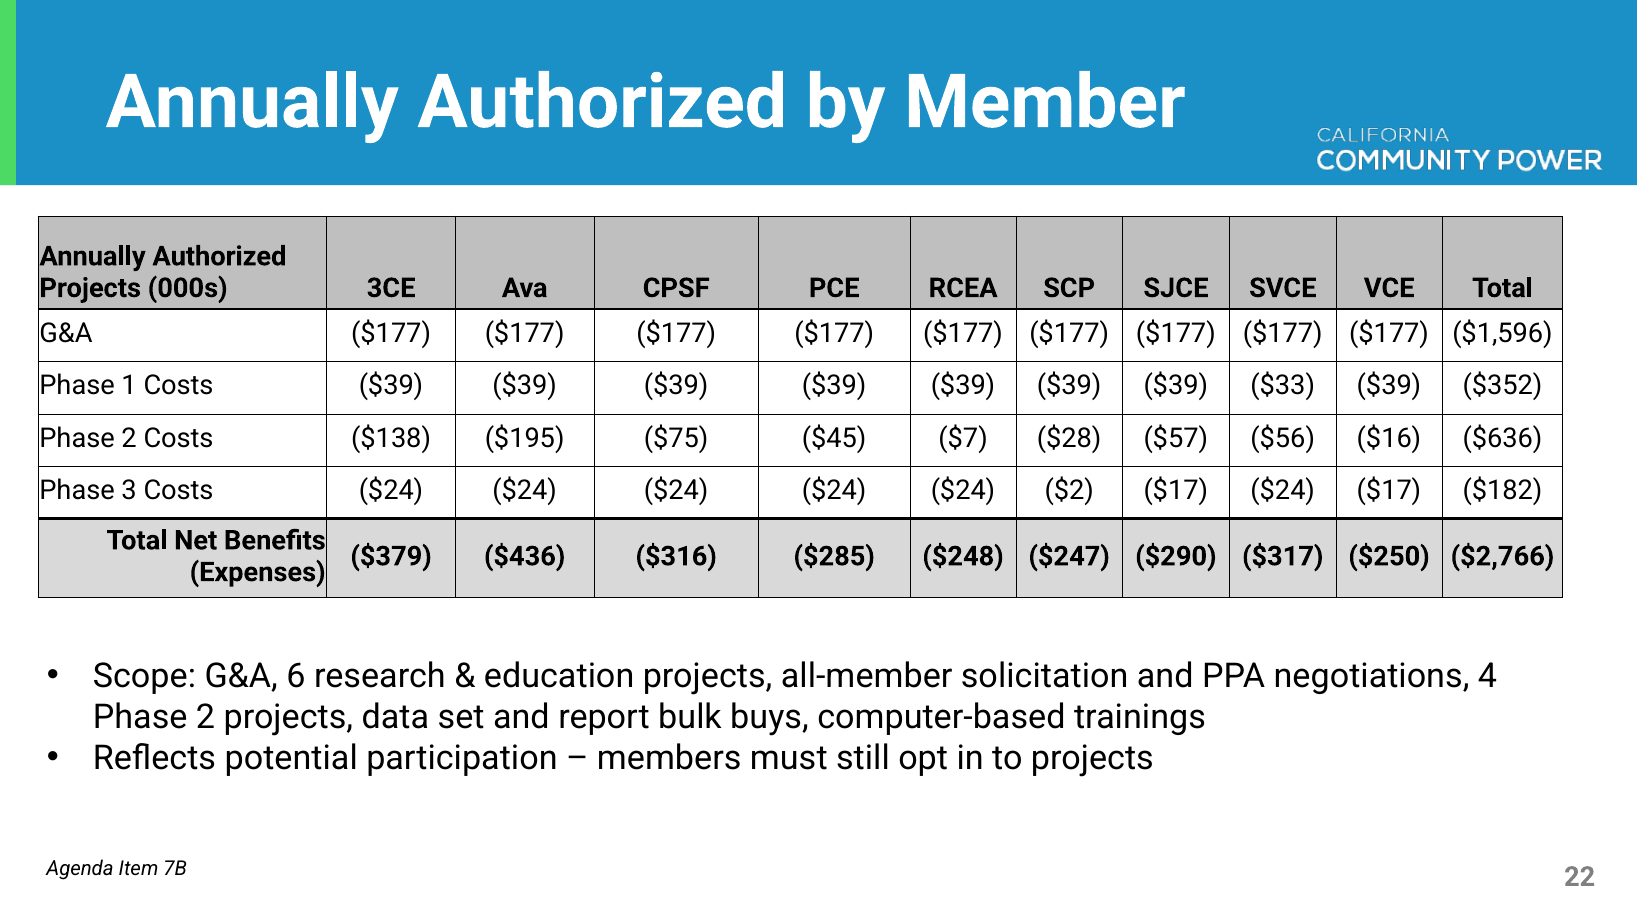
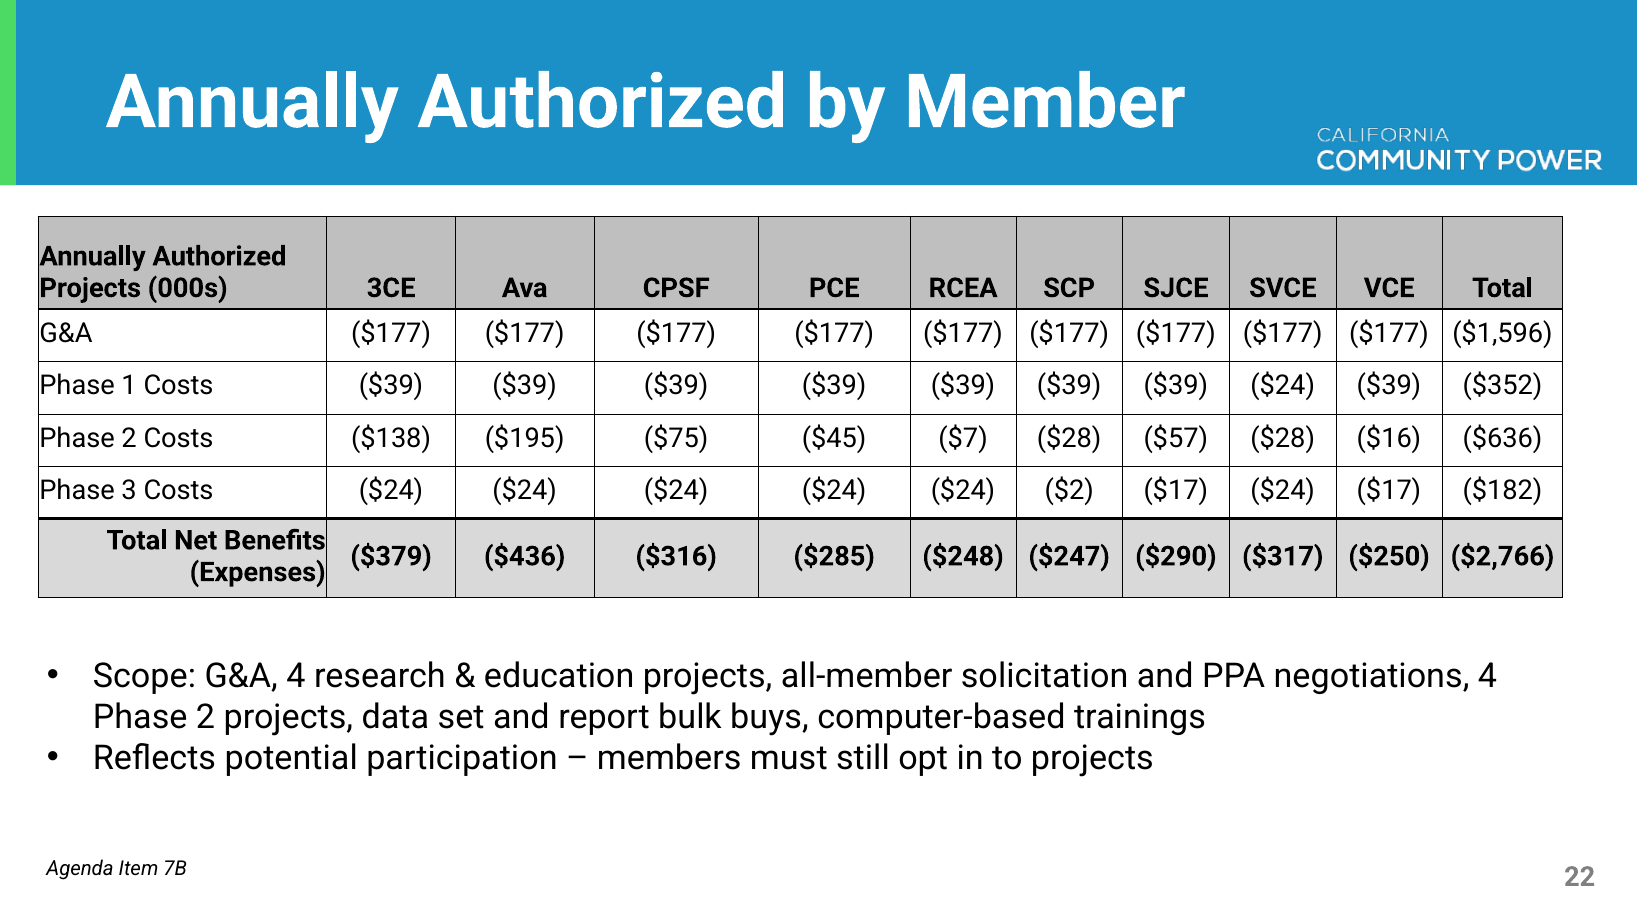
$39 $33: $33 -> $24 (1283, 386)
$57 $56: $56 -> $28 (1283, 438)
G&A 6: 6 -> 4 (296, 676)
